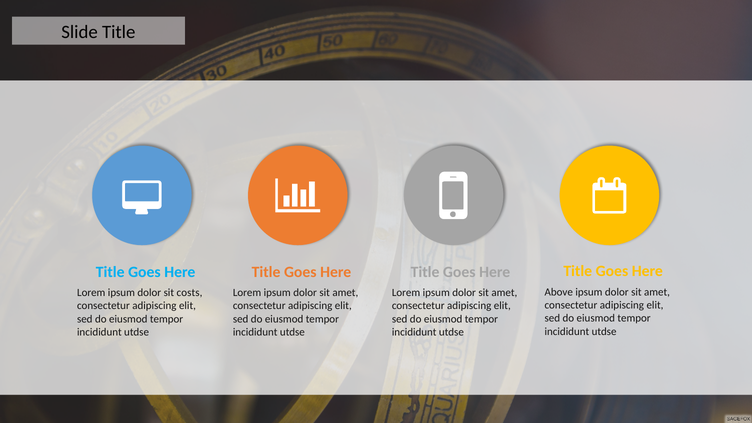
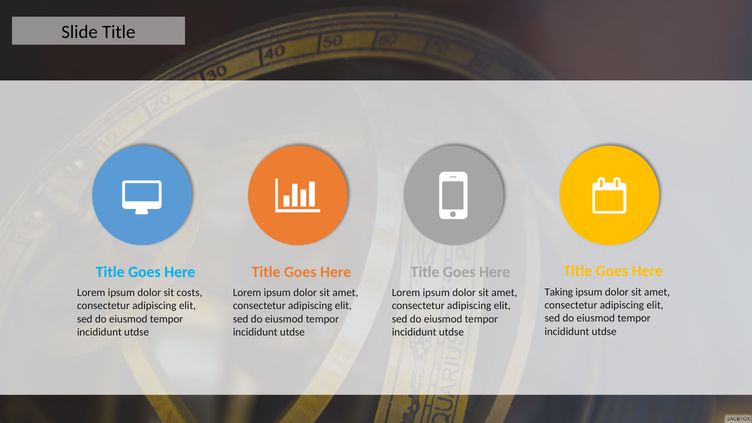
Above: Above -> Taking (559, 292)
